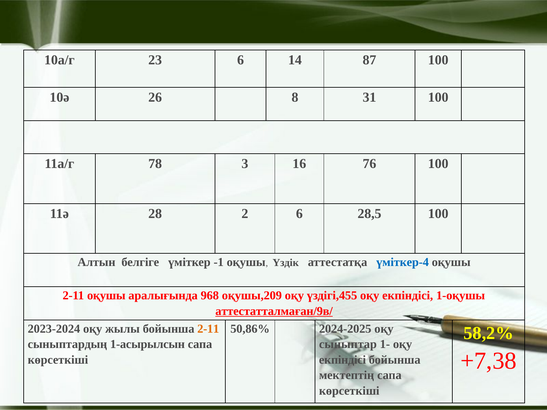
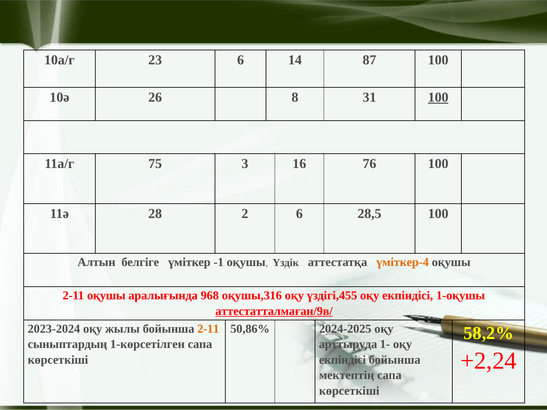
100 underline: none -> present (438, 97)
78: 78 -> 75 (155, 164)
үміткер-4 colour: blue -> orange (403, 262)
оқушы,209: оқушы,209 -> оқушы,316 (252, 296)
1-асырылсын: 1-асырылсын -> 1-көрсетілген (147, 344)
сыныптар: сыныптар -> арттыруда (348, 344)
+7,38: +7,38 -> +2,24 (489, 361)
